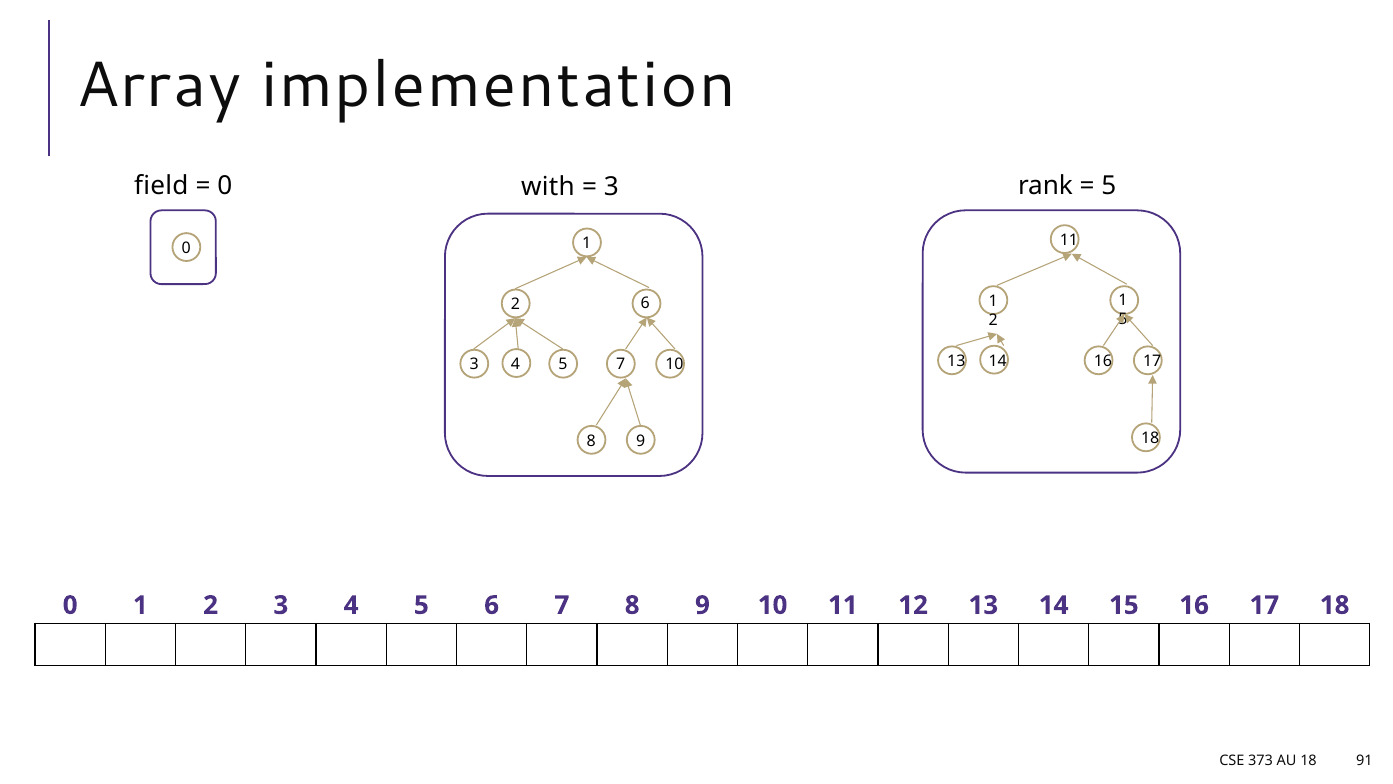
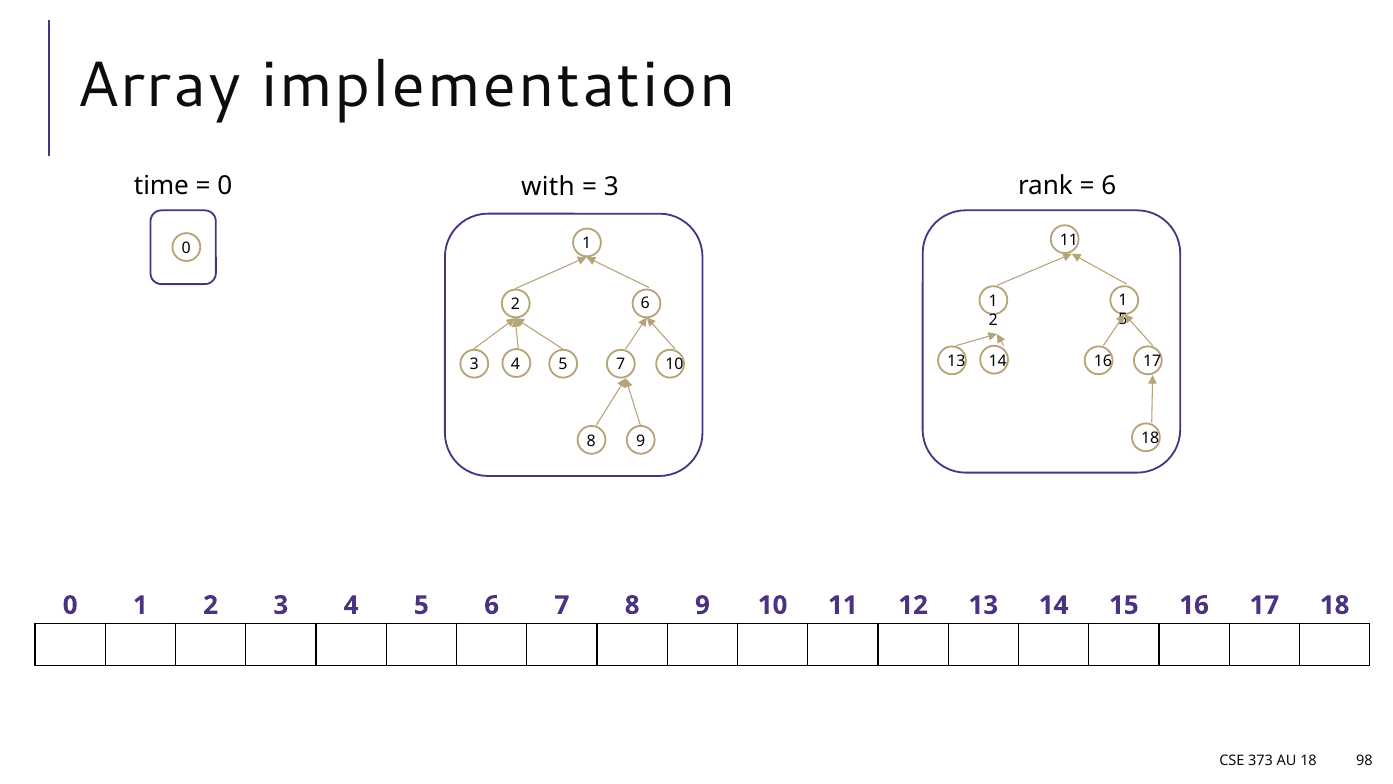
field: field -> time (161, 186)
5: 5 -> 6 (1109, 186)
91: 91 -> 98 (1364, 761)
